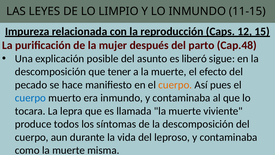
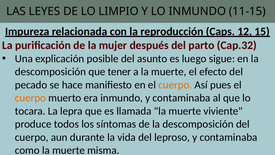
Cap.48: Cap.48 -> Cap.32 (237, 45)
liberó: liberó -> luego (194, 59)
cuerpo colour: blue -> orange (30, 98)
